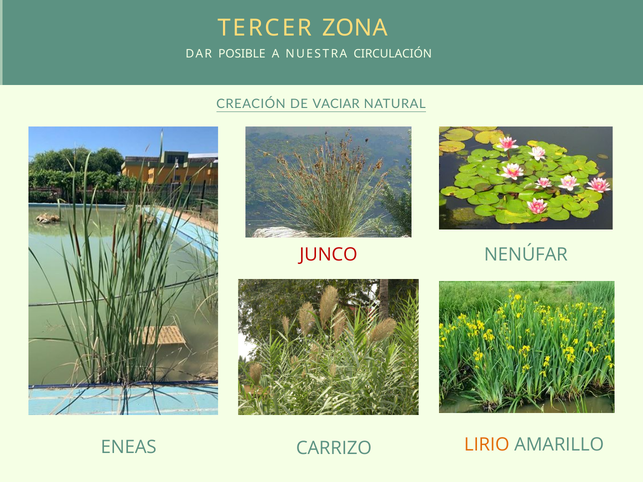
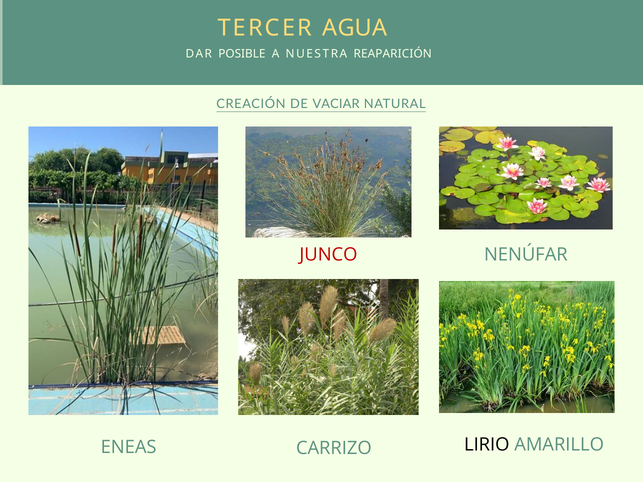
ZONA: ZONA -> AGUA (355, 28)
CIRCULACIÓN: CIRCULACIÓN -> REAPARICIÓN (393, 54)
LIRIO colour: orange -> black (487, 445)
